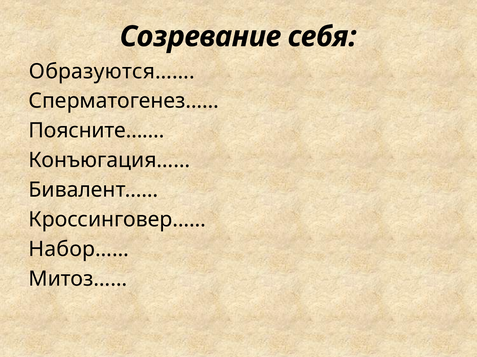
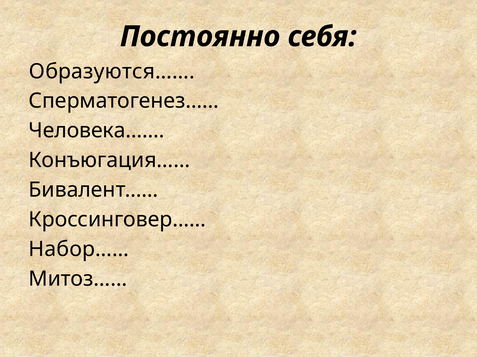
Созревание: Созревание -> Постоянно (200, 37)
Поясните……: Поясните…… -> Человека…… (97, 131)
